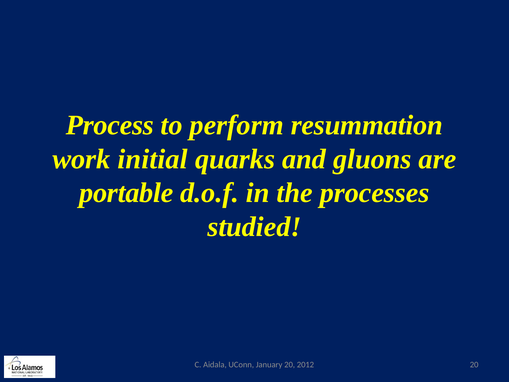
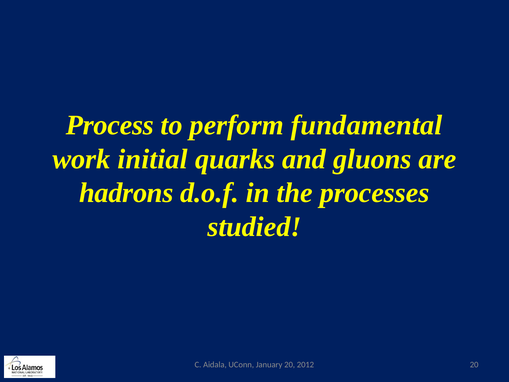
resummation: resummation -> fundamental (367, 125)
portable: portable -> hadrons (126, 193)
